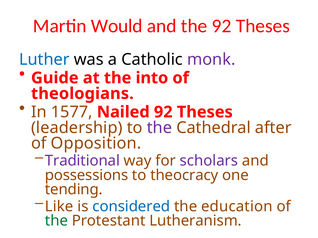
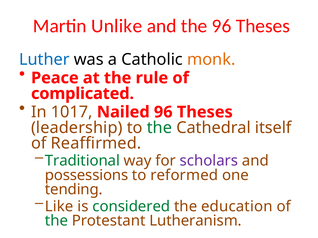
Would: Would -> Unlike (117, 26)
the 92: 92 -> 96 (222, 26)
monk colour: purple -> orange (211, 60)
Guide: Guide -> Peace (55, 78)
into: into -> rule (152, 78)
theologians: theologians -> complicated (83, 94)
1577: 1577 -> 1017 (72, 112)
Nailed 92: 92 -> 96 (163, 112)
the colour: purple -> green (159, 128)
after: after -> itself (273, 128)
Opposition: Opposition -> Reaffirmed (96, 144)
Traditional colour: purple -> green (82, 161)
theocracy: theocracy -> reformed (184, 175)
considered colour: blue -> green (131, 207)
